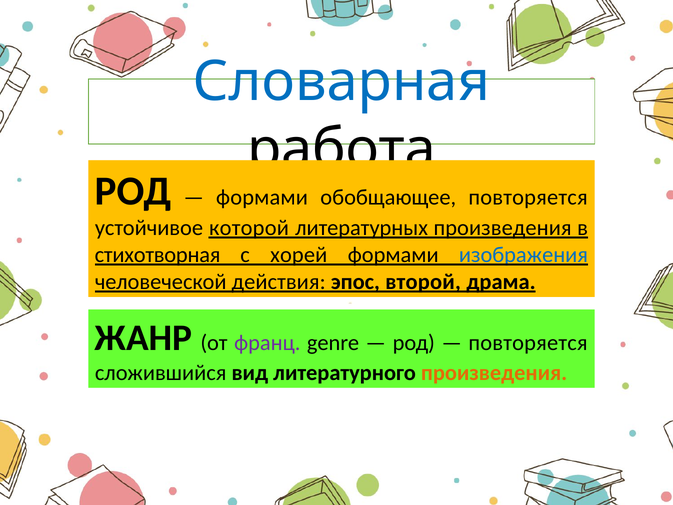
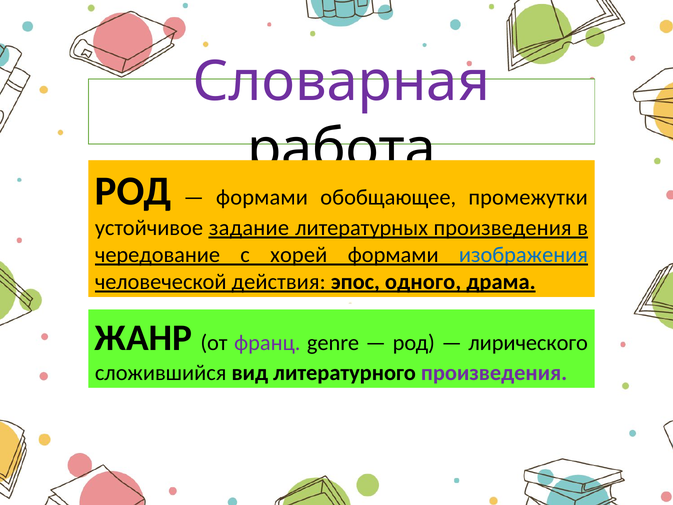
Словарная colour: blue -> purple (342, 82)
обобщающее повторяется: повторяется -> промежутки (528, 197)
которой: которой -> задание (249, 228)
стихотворная: стихотворная -> чередование (157, 255)
второй: второй -> одного (423, 282)
повторяется: повторяется -> лирического (528, 343)
произведения colour: orange -> purple (494, 372)
